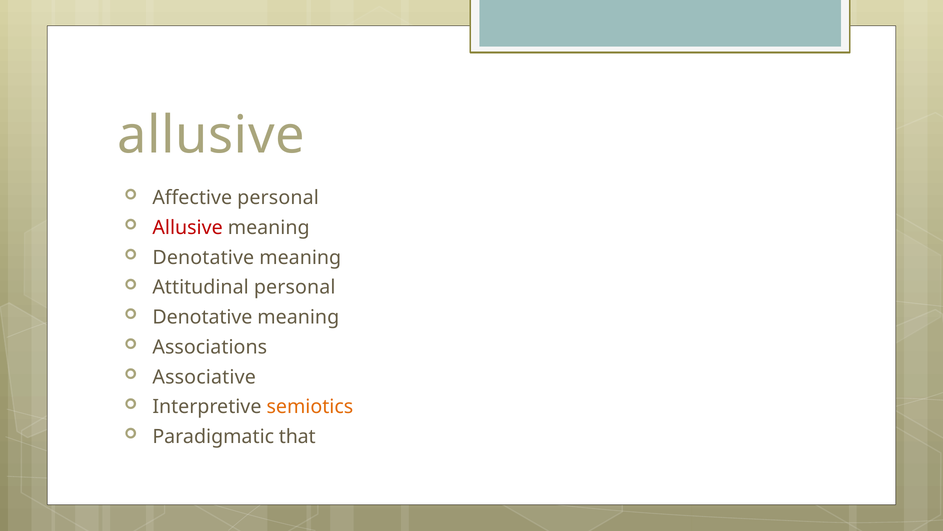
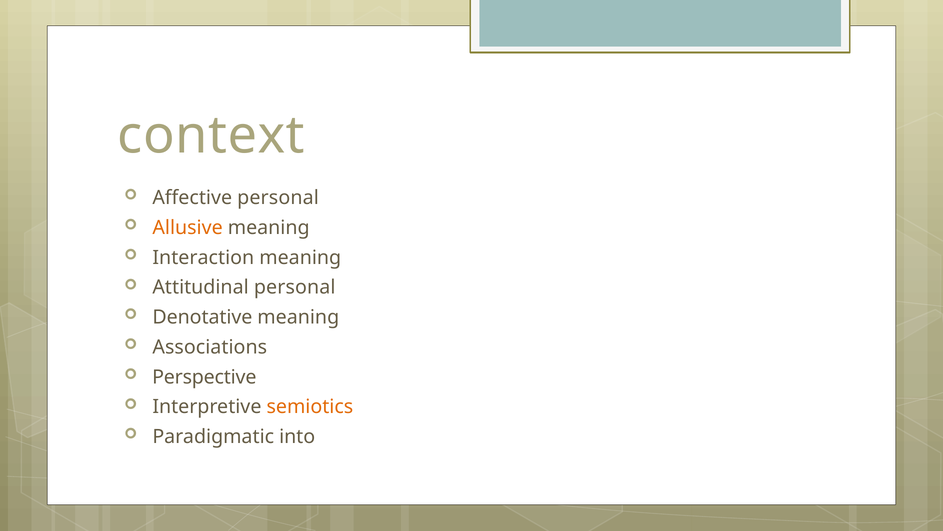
allusive: allusive -> context (211, 135)
Allusive colour: red -> orange (188, 227)
Denotative: Denotative -> Interaction (203, 257)
Associative: Associative -> Perspective (204, 377)
that: that -> into (297, 436)
